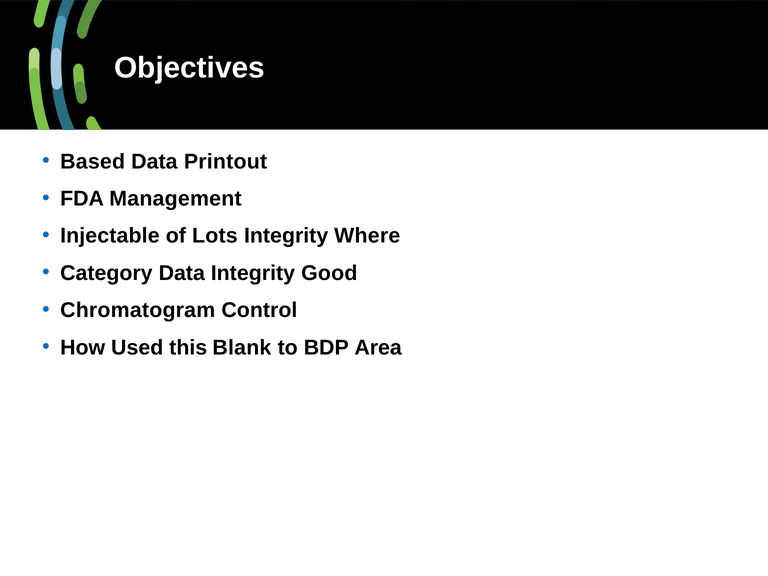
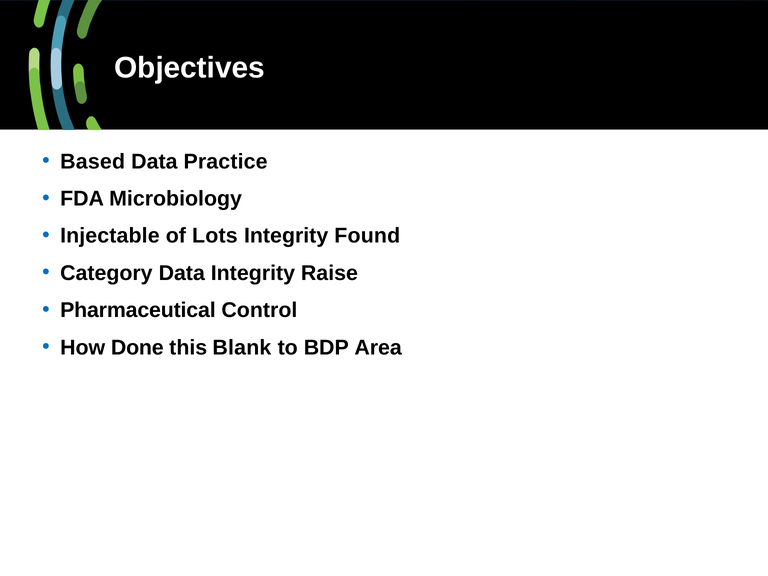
Printout: Printout -> Practice (226, 161)
Management: Management -> Microbiology (176, 199)
Where: Where -> Found (367, 236)
Good: Good -> Raise (329, 273)
Chromatogram: Chromatogram -> Pharmaceutical (138, 310)
Used: Used -> Done (137, 348)
